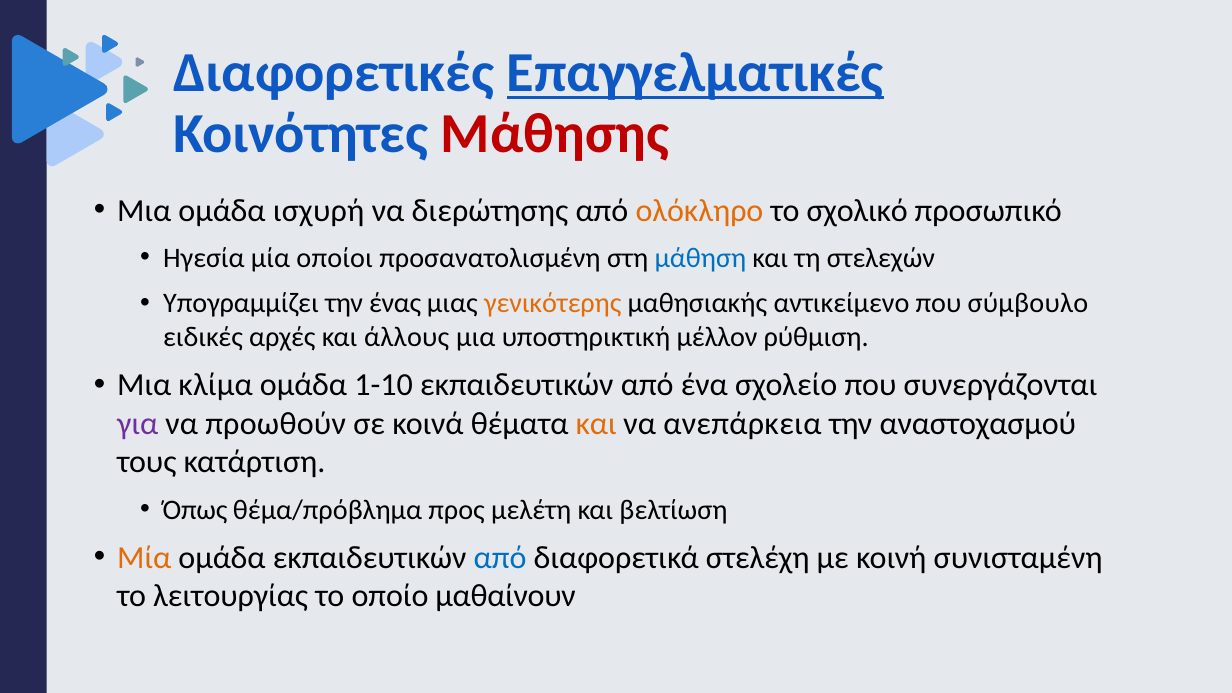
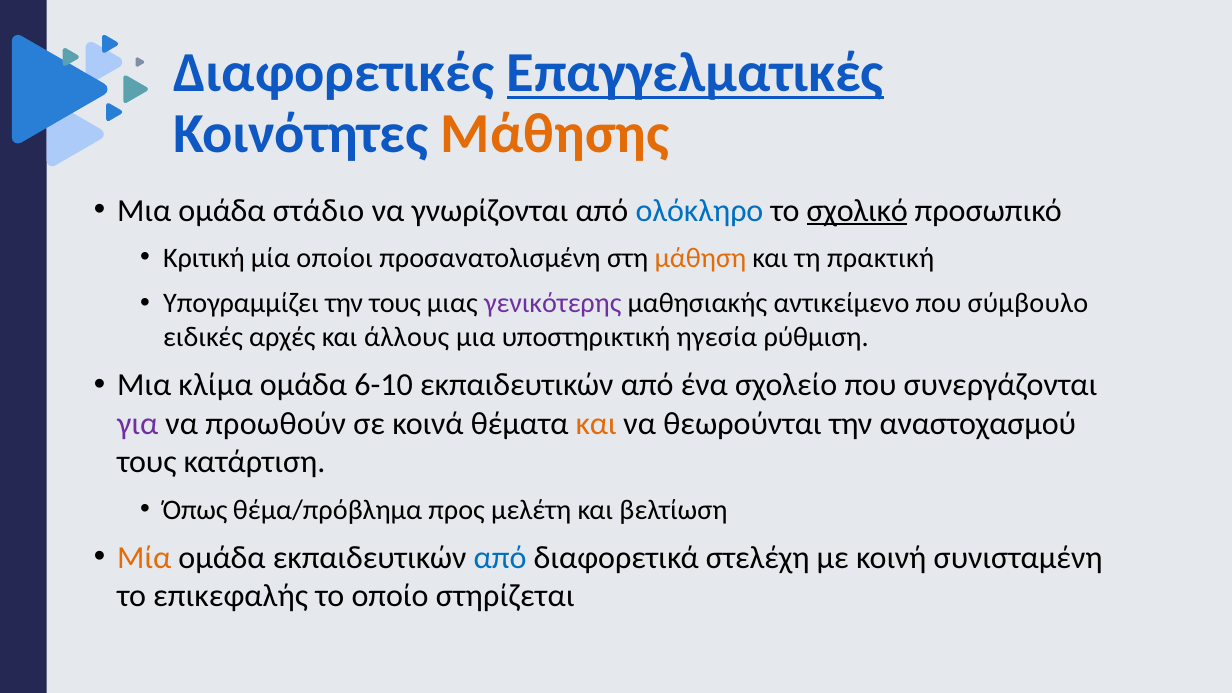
Μάθησης colour: red -> orange (555, 134)
ισχυρή: ισχυρή -> στάδιο (319, 211)
διερώτησης: διερώτησης -> γνωρίζονται (490, 211)
ολόκληρο colour: orange -> blue (699, 211)
σχολικό underline: none -> present (857, 211)
Ηγεσία: Ηγεσία -> Κριτική (204, 258)
μάθηση colour: blue -> orange (700, 258)
στελεχών: στελεχών -> πρακτική (881, 258)
την ένας: ένας -> τους (395, 303)
γενικότερης colour: orange -> purple (553, 303)
μέλλον: μέλλον -> ηγεσία (717, 337)
1-10: 1-10 -> 6-10 (384, 385)
ανεπάρκεια: ανεπάρκεια -> θεωρούνται (743, 424)
λειτουργίας: λειτουργίας -> επικεφαλής (231, 596)
μαθαίνουν: μαθαίνουν -> στηρίζεται (505, 596)
